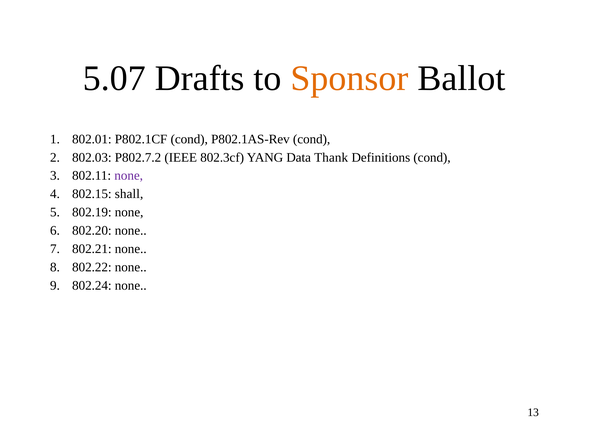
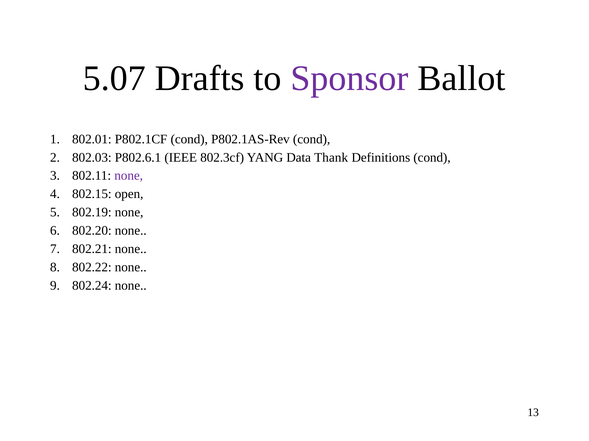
Sponsor colour: orange -> purple (350, 79)
P802.7.2: P802.7.2 -> P802.6.1 (138, 158)
shall: shall -> open (129, 194)
